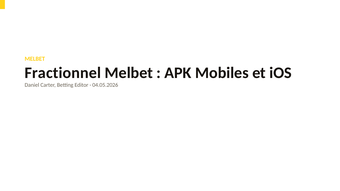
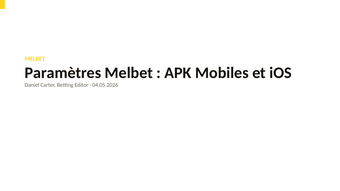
Fractionnel: Fractionnel -> Paramètres (63, 73)
